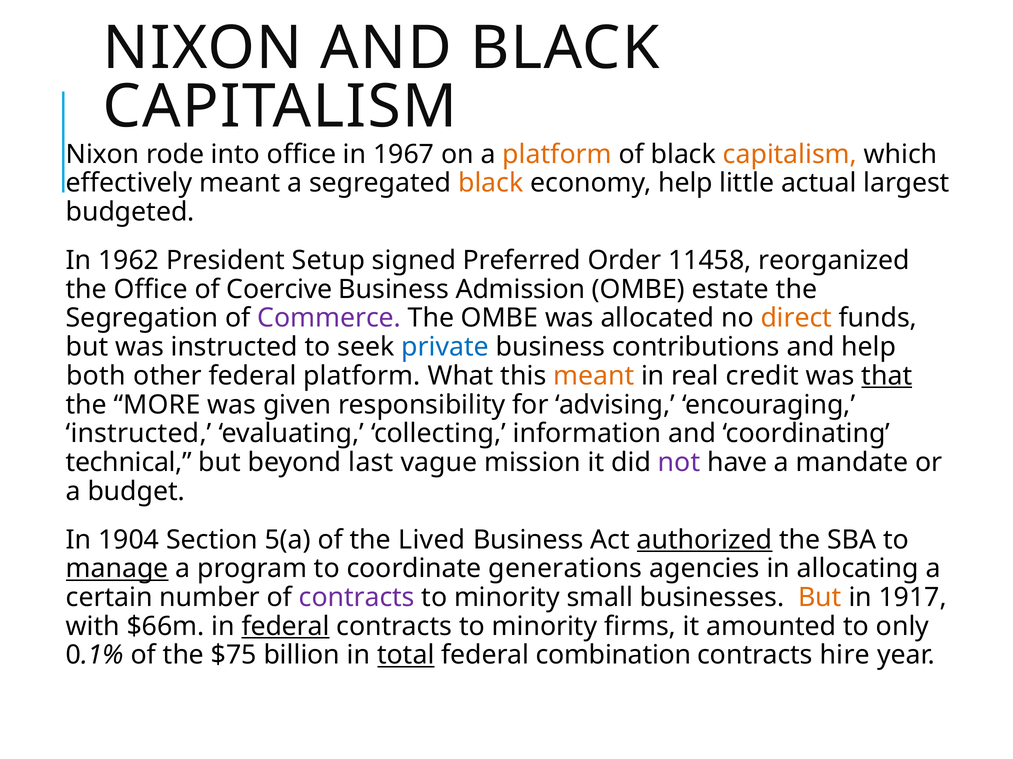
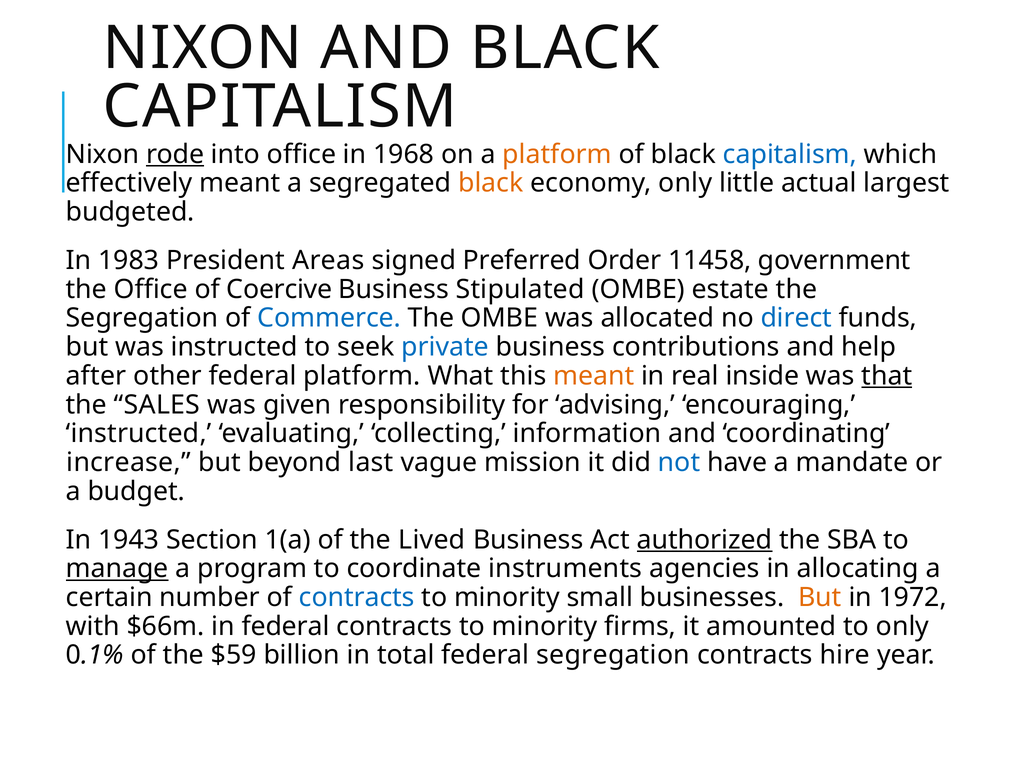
rode underline: none -> present (175, 154)
1967: 1967 -> 1968 (404, 154)
capitalism colour: orange -> blue (790, 154)
economy help: help -> only (685, 183)
1962: 1962 -> 1983 (129, 261)
Setup: Setup -> Areas (328, 261)
reorganized: reorganized -> government (834, 261)
Admission: Admission -> Stipulated (520, 290)
Commerce colour: purple -> blue (329, 318)
direct colour: orange -> blue (796, 318)
both: both -> after (96, 376)
credit: credit -> inside (762, 376)
MORE: MORE -> SALES (157, 405)
technical: technical -> increase (129, 463)
not colour: purple -> blue (679, 463)
1904: 1904 -> 1943 (129, 540)
5(a: 5(a -> 1(a (288, 540)
generations: generations -> instruments (565, 569)
contracts colour: purple -> blue (357, 598)
1917: 1917 -> 1972 (913, 598)
federal underline: present -> none (286, 627)
$75: $75 -> $59 (234, 656)
total underline: present -> none (406, 656)
federal combination: combination -> segregation (613, 656)
